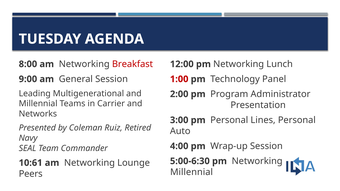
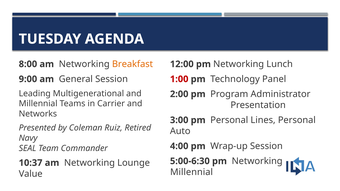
Breakfast colour: red -> orange (133, 64)
10:61: 10:61 -> 10:37 (31, 163)
Peers: Peers -> Value (31, 174)
